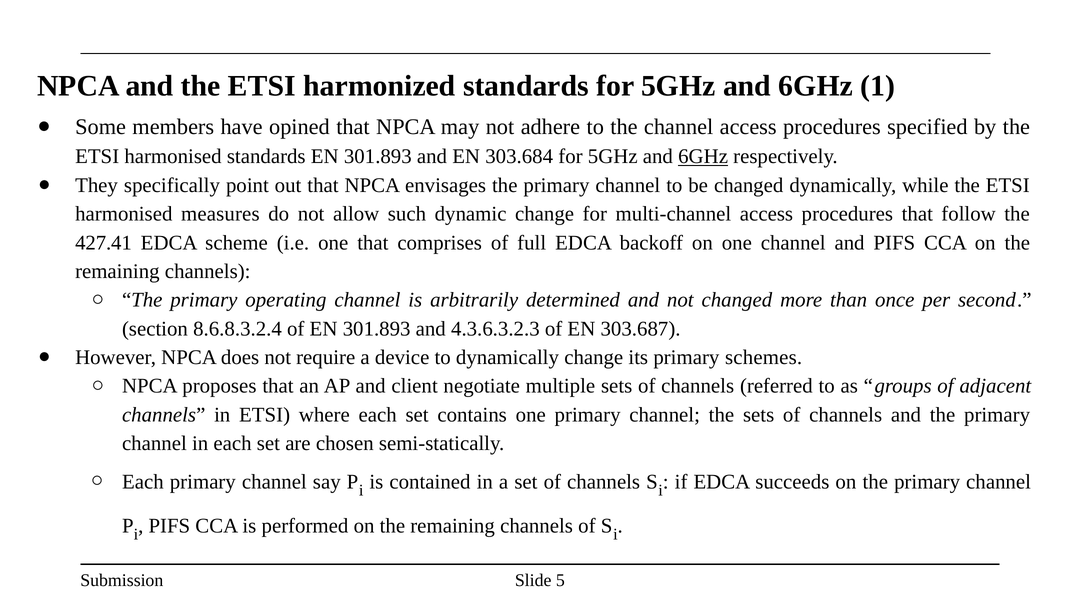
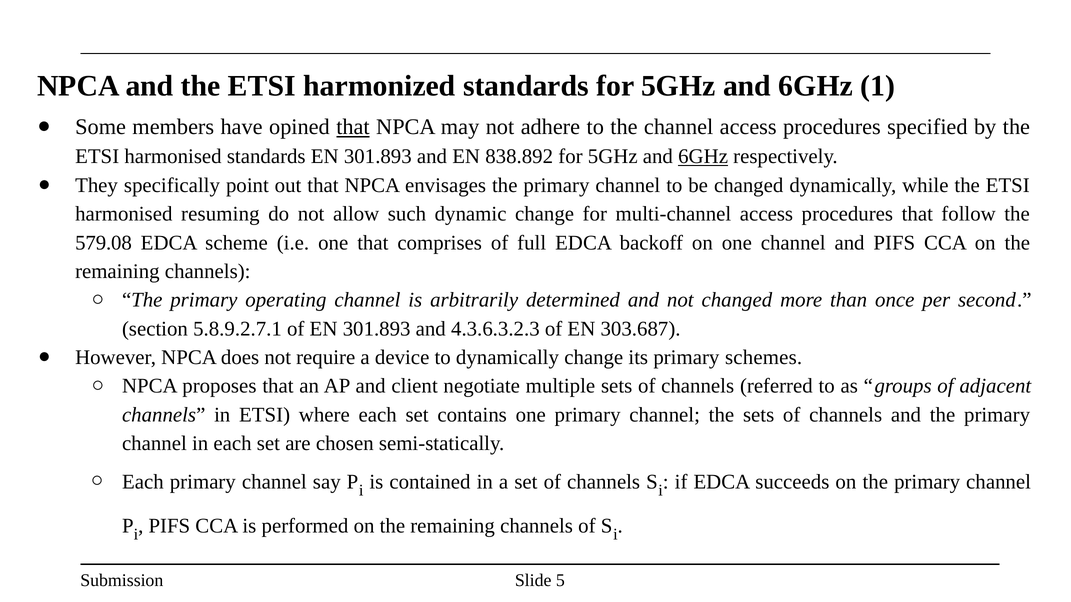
that underline: none -> present (353, 127)
303.684: 303.684 -> 838.892 (519, 157)
measures: measures -> resuming (220, 214)
427.41: 427.41 -> 579.08 (104, 243)
8.6.8.3.2.4: 8.6.8.3.2.4 -> 5.8.9.2.7.1 (238, 329)
